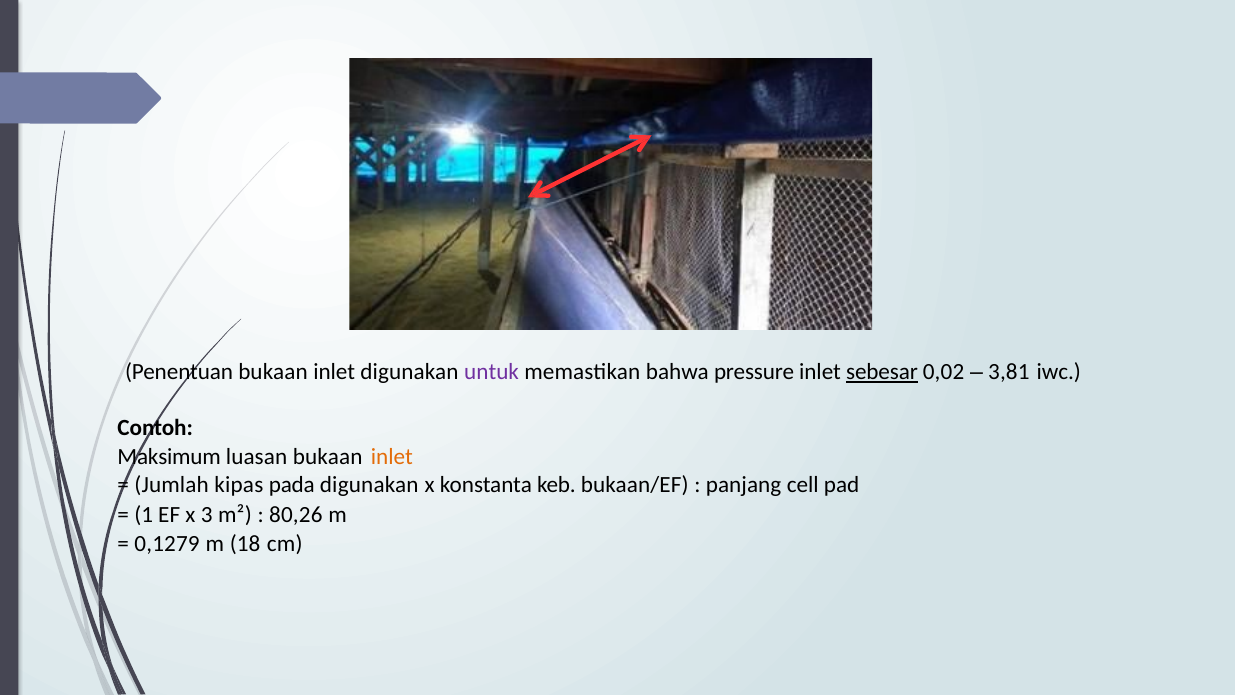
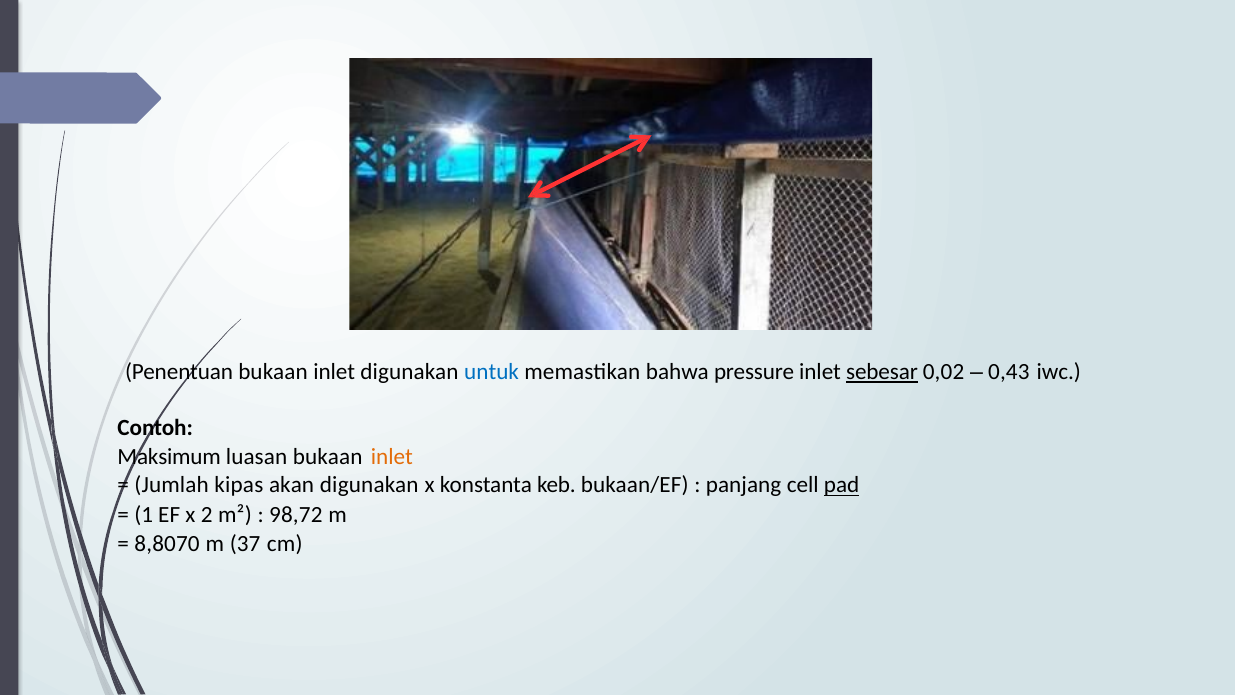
untuk colour: purple -> blue (492, 372)
3,81: 3,81 -> 0,43 (1009, 372)
pada: pada -> akan (292, 485)
pad underline: none -> present (842, 485)
3: 3 -> 2 (207, 514)
80,26: 80,26 -> 98,72 (296, 514)
0,1279: 0,1279 -> 8,8070 (167, 543)
18: 18 -> 37 (245, 543)
